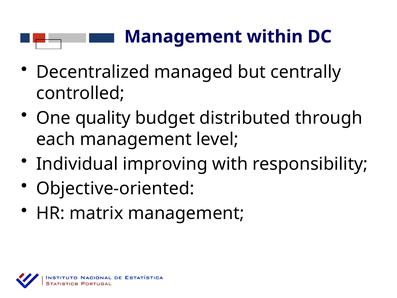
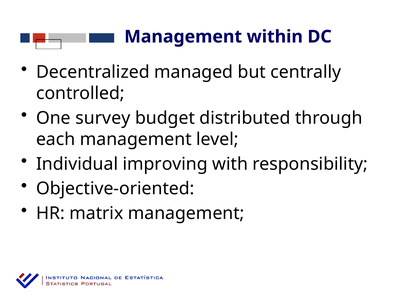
quality: quality -> survey (103, 118)
